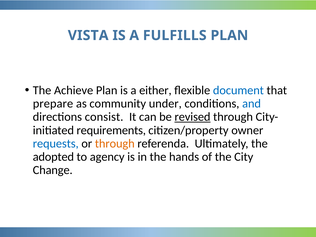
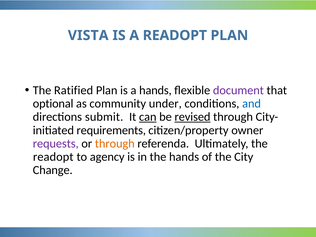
A FULFILLS: FULFILLS -> READOPT (175, 35)
Achieve: Achieve -> Ratified (74, 90)
a either: either -> hands (155, 90)
document colour: blue -> purple (238, 90)
prepare: prepare -> optional (53, 104)
consist: consist -> submit (104, 117)
can underline: none -> present (148, 117)
requests colour: blue -> purple (56, 143)
adopted: adopted -> readopt (53, 157)
